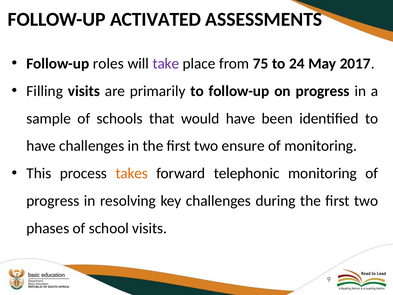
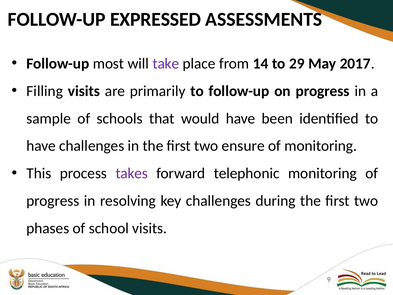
ACTIVATED: ACTIVATED -> EXPRESSED (155, 19)
roles: roles -> most (108, 63)
75: 75 -> 14 (261, 63)
24: 24 -> 29 (297, 63)
takes colour: orange -> purple (132, 173)
